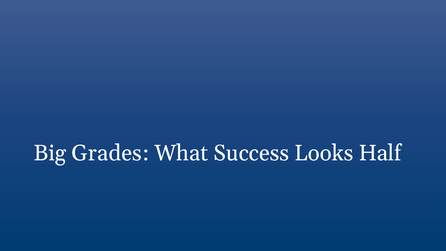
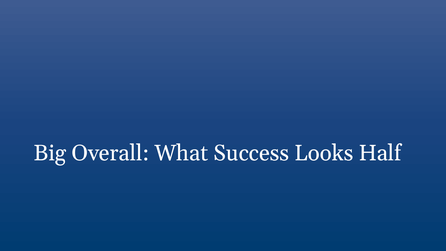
Grades: Grades -> Overall (110, 153)
